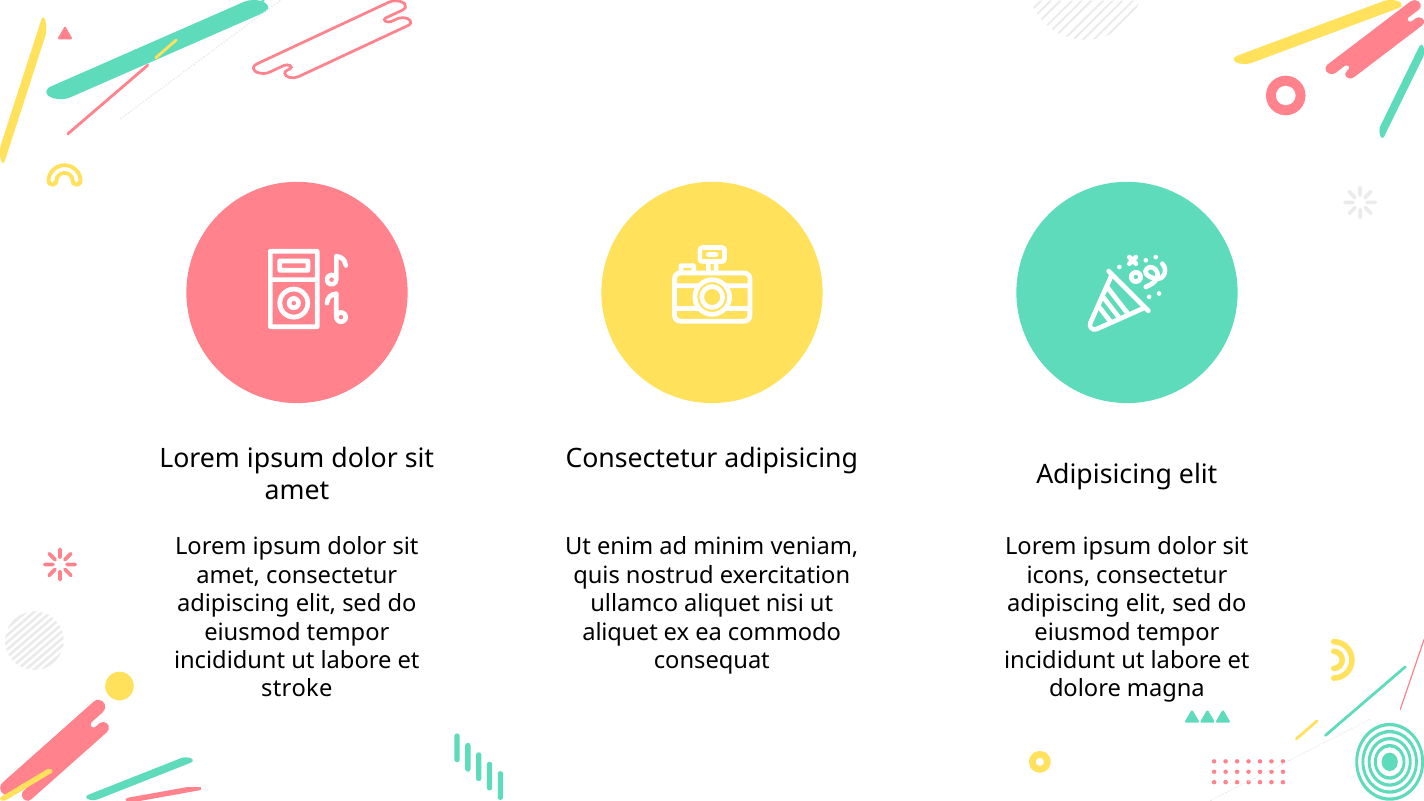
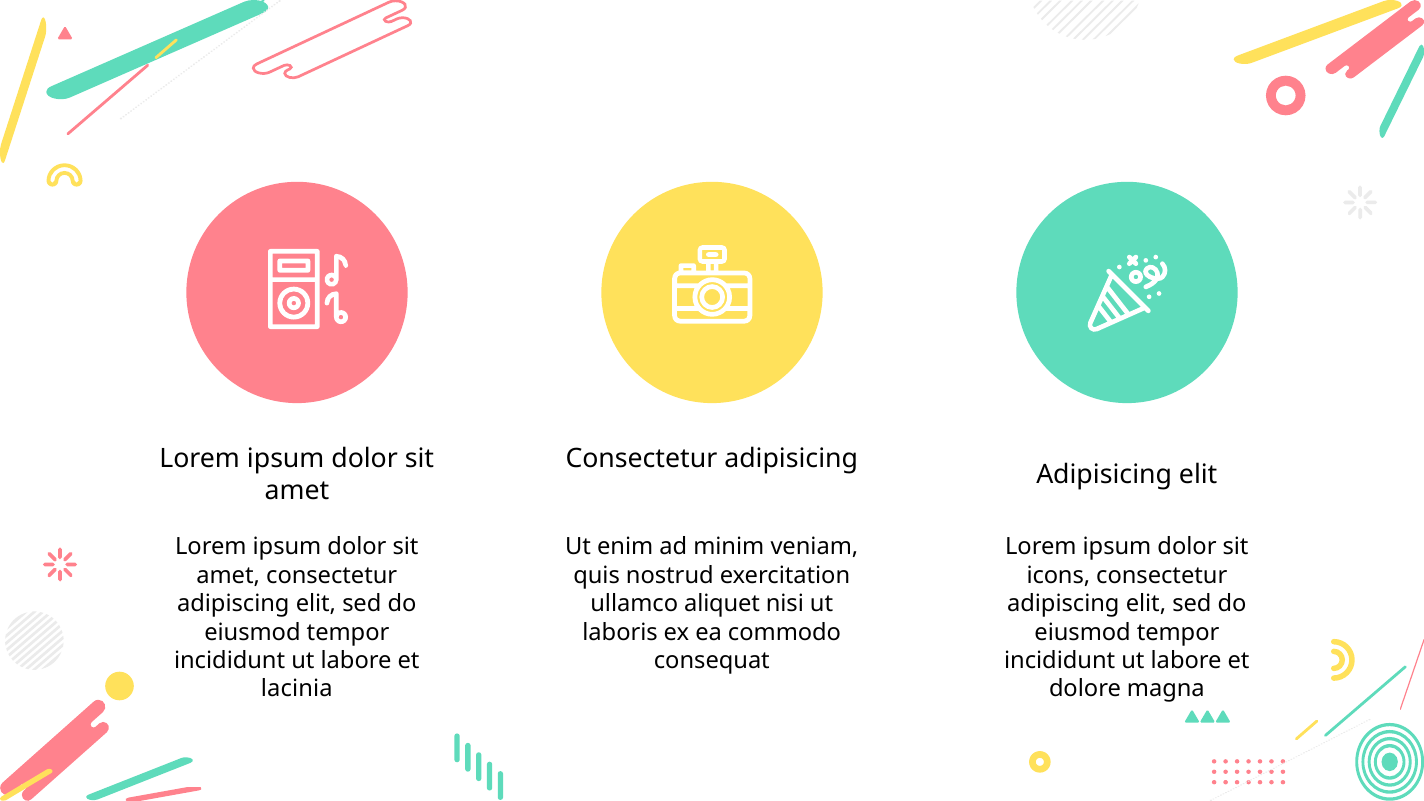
aliquet: aliquet -> laboris (620, 632)
stroke: stroke -> lacinia (297, 689)
